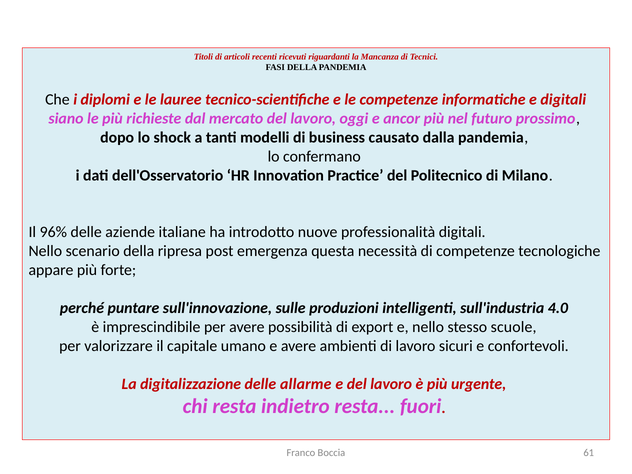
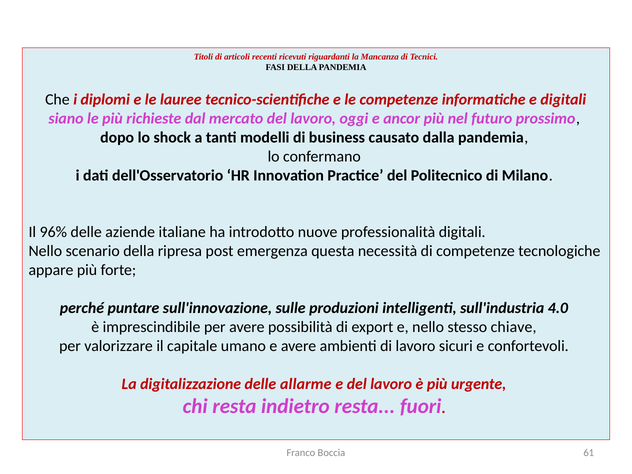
scuole: scuole -> chiave (514, 327)
